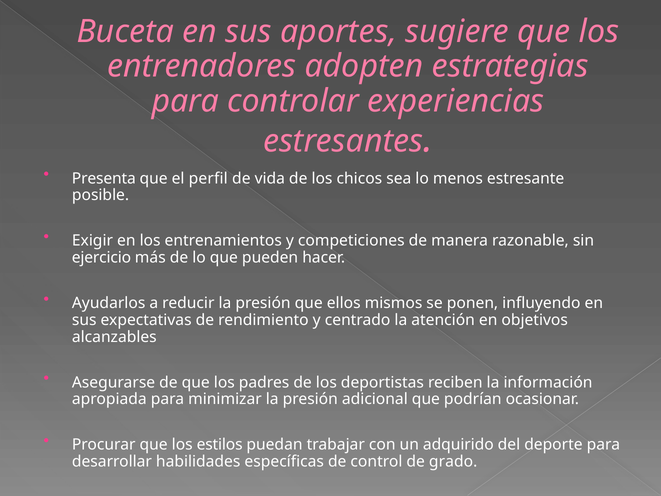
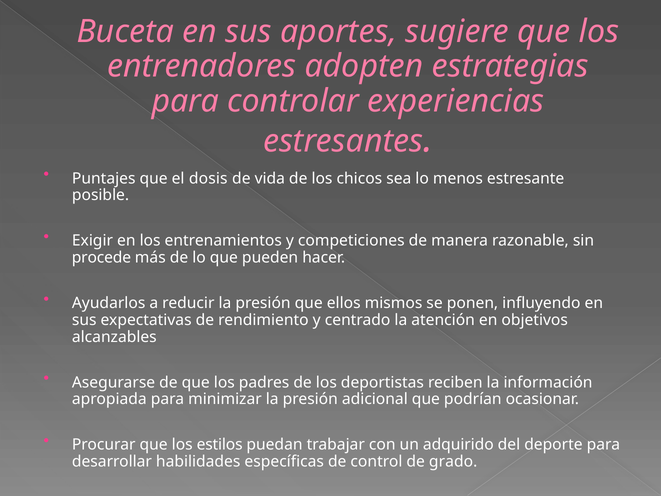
Presenta: Presenta -> Puntajes (104, 178)
perfil: perfil -> dosis (208, 178)
ejercicio: ejercicio -> procede (101, 258)
